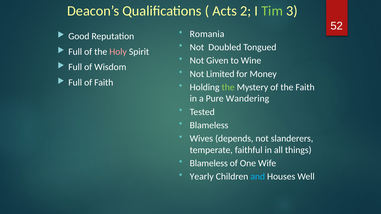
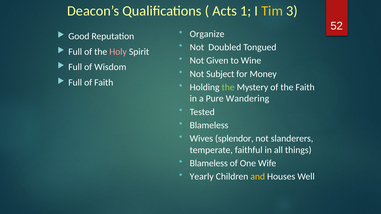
2: 2 -> 1 (246, 11)
Tim colour: light green -> yellow (272, 11)
Romania: Romania -> Organize (207, 34)
Limited: Limited -> Subject (220, 74)
depends: depends -> splendor (234, 139)
and colour: light blue -> yellow (258, 177)
